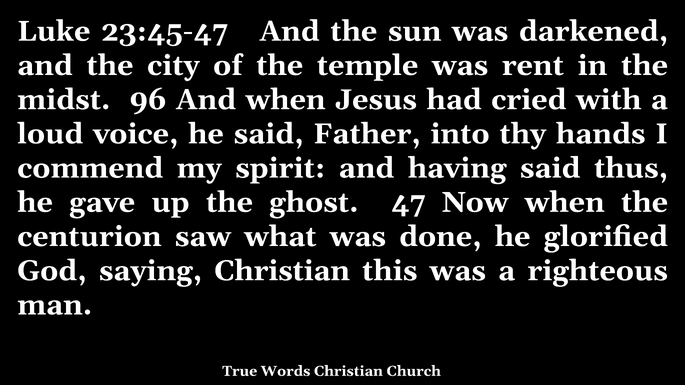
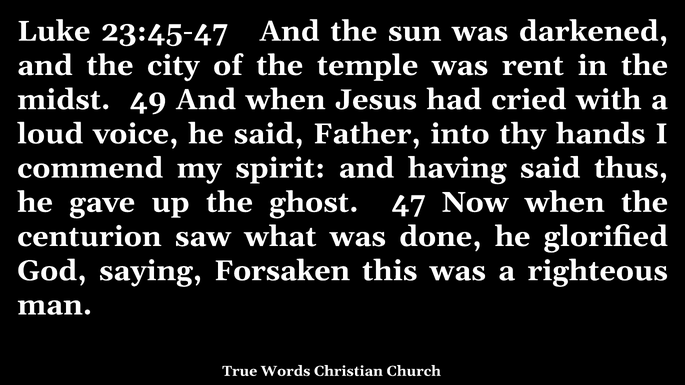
96: 96 -> 49 (148, 100)
saying Christian: Christian -> Forsaken (282, 271)
